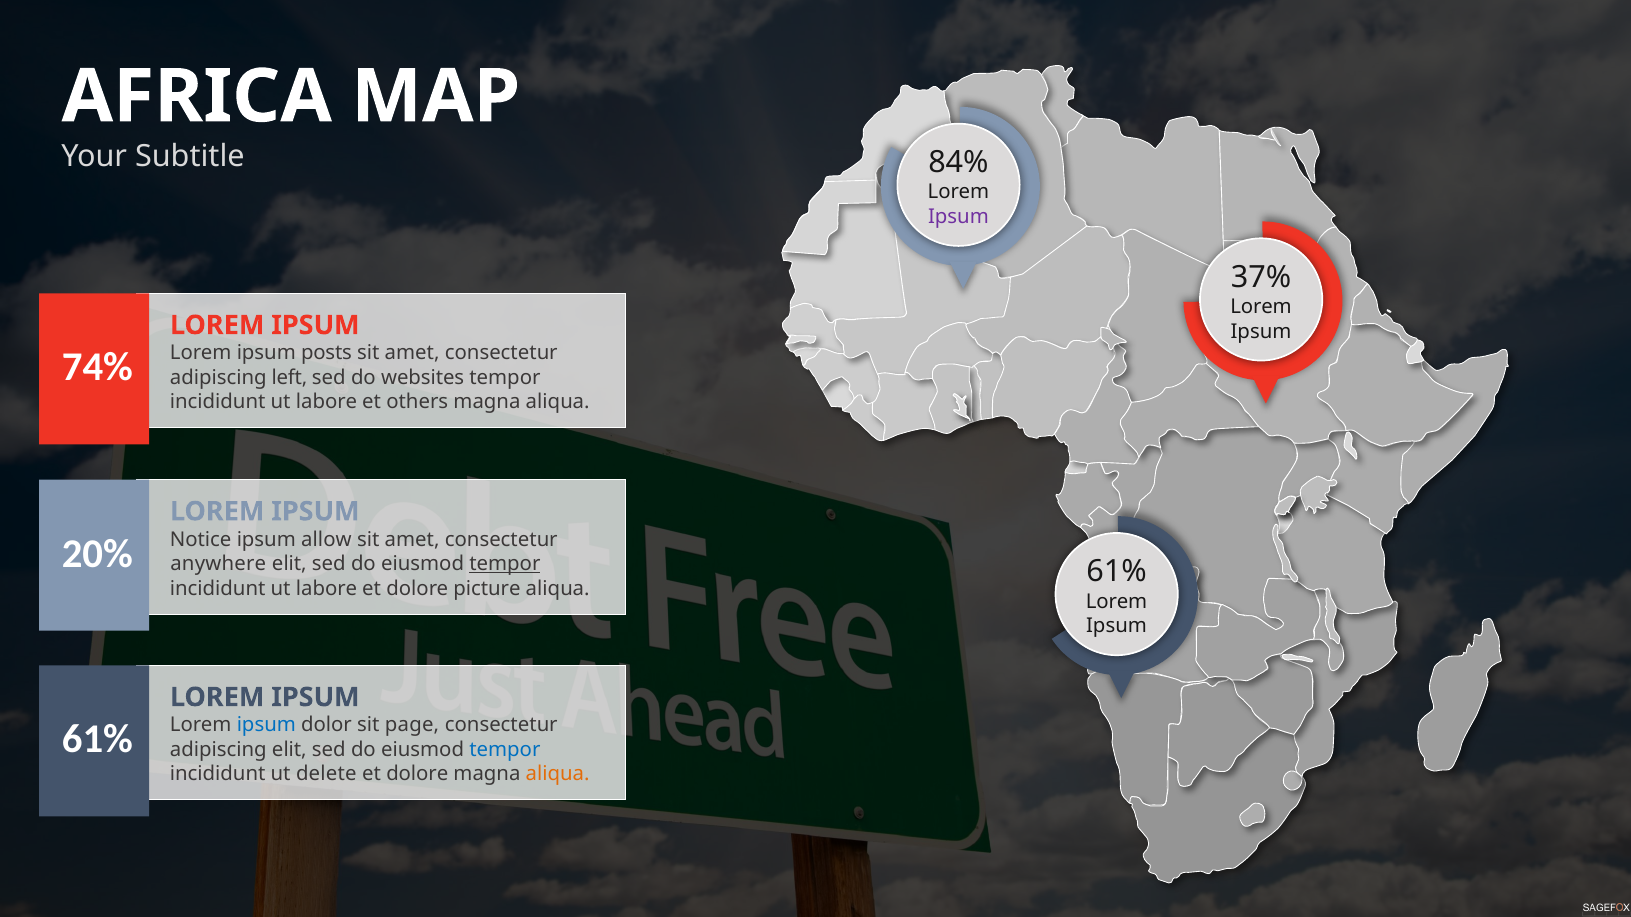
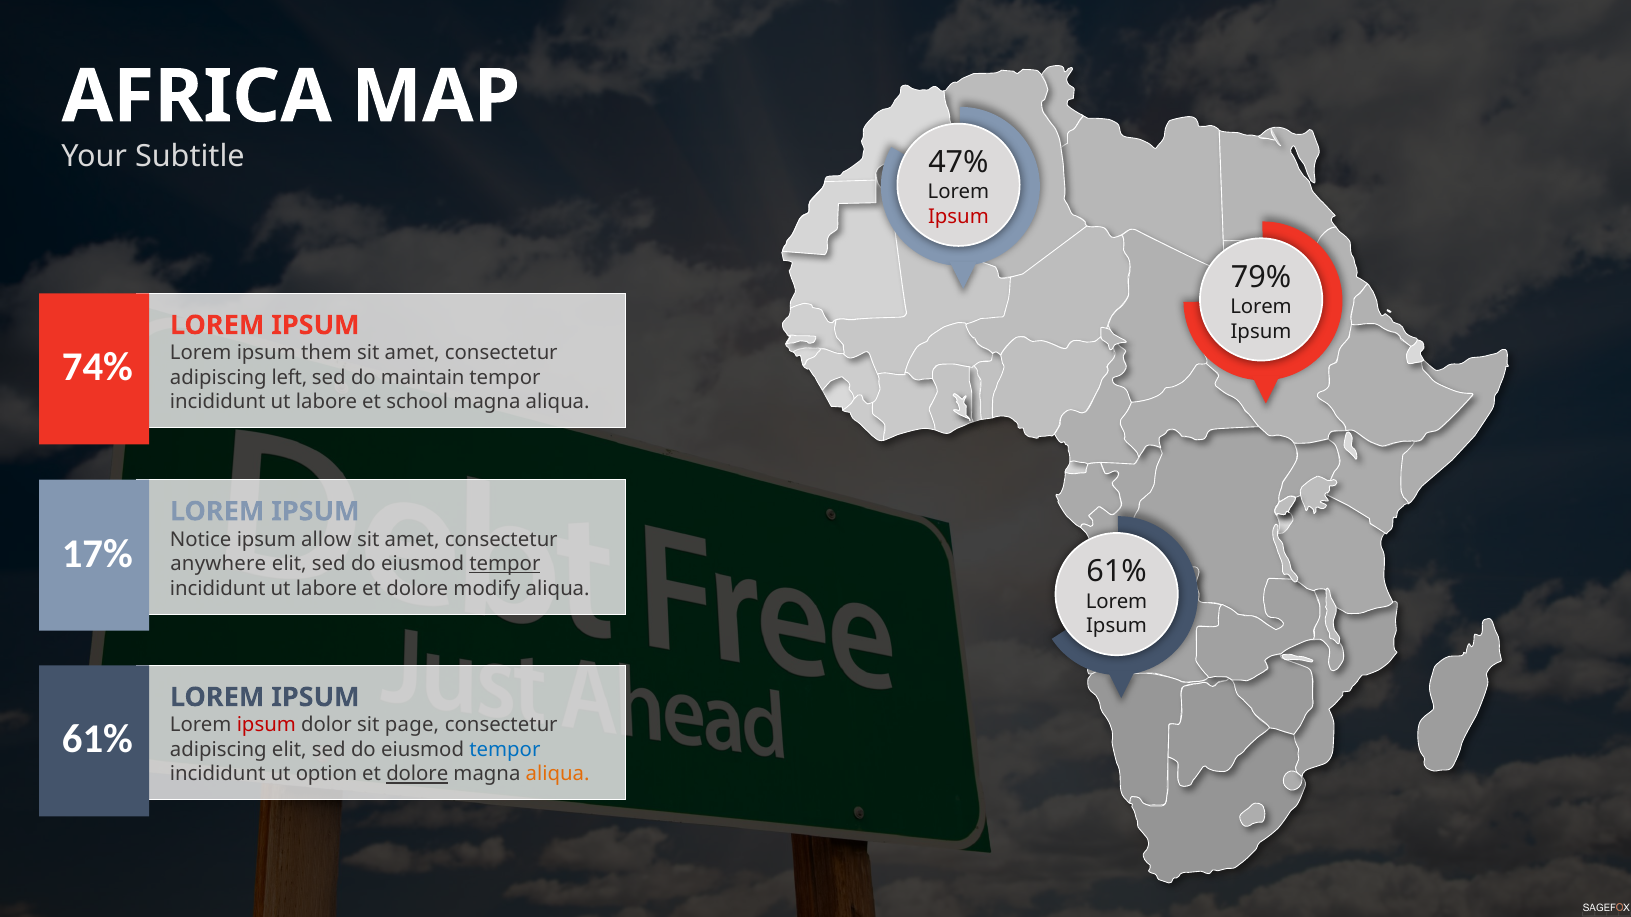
84%: 84% -> 47% (958, 163)
Ipsum colour: purple -> red (958, 217)
37%: 37% -> 79% (1261, 277)
posts: posts -> them (326, 353)
websites: websites -> maintain (423, 378)
others: others -> school (417, 402)
20%: 20% -> 17% (97, 554)
picture: picture -> modify (487, 589)
ipsum colour: blue -> red (266, 726)
delete: delete -> option (327, 775)
dolore underline: none -> present (417, 775)
